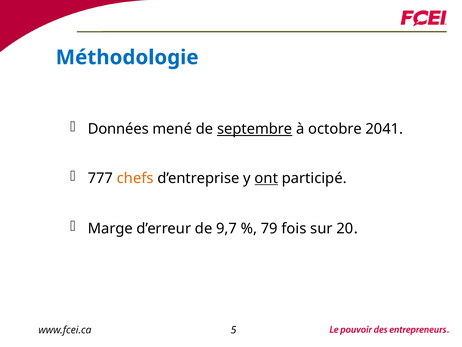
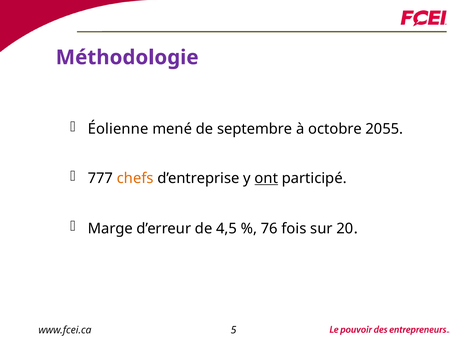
Méthodologie colour: blue -> purple (127, 57)
Données: Données -> Éolienne (118, 129)
septembre underline: present -> none (255, 129)
2041: 2041 -> 2055 (384, 129)
9,7: 9,7 -> 4,5 (227, 228)
79: 79 -> 76 (269, 228)
